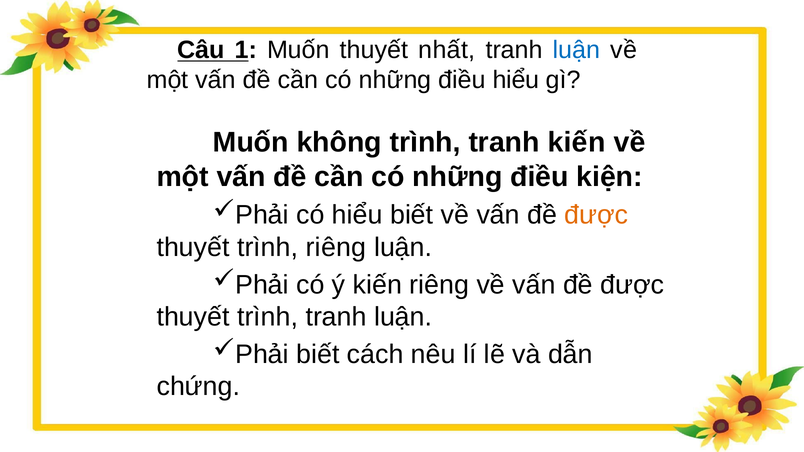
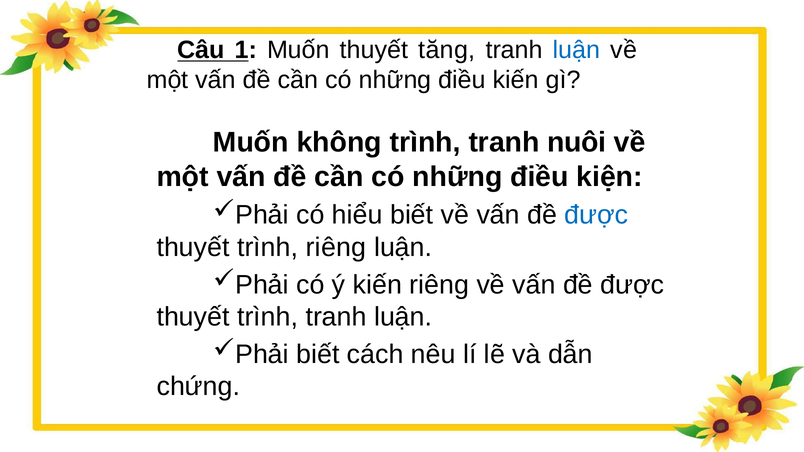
nhất: nhất -> tăng (447, 50)
điều hiểu: hiểu -> kiến (516, 80)
tranh kiến: kiến -> nuôi (577, 143)
được colour: orange -> blue (596, 215)
